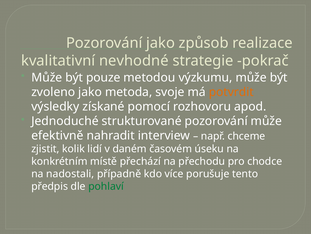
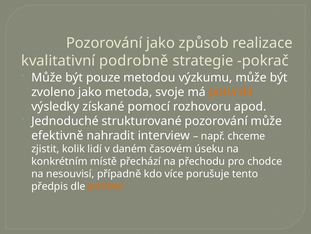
nevhodné: nevhodné -> podrobně (134, 60)
nadostali: nadostali -> nesouvisí (70, 173)
pohlaví colour: green -> orange (106, 186)
